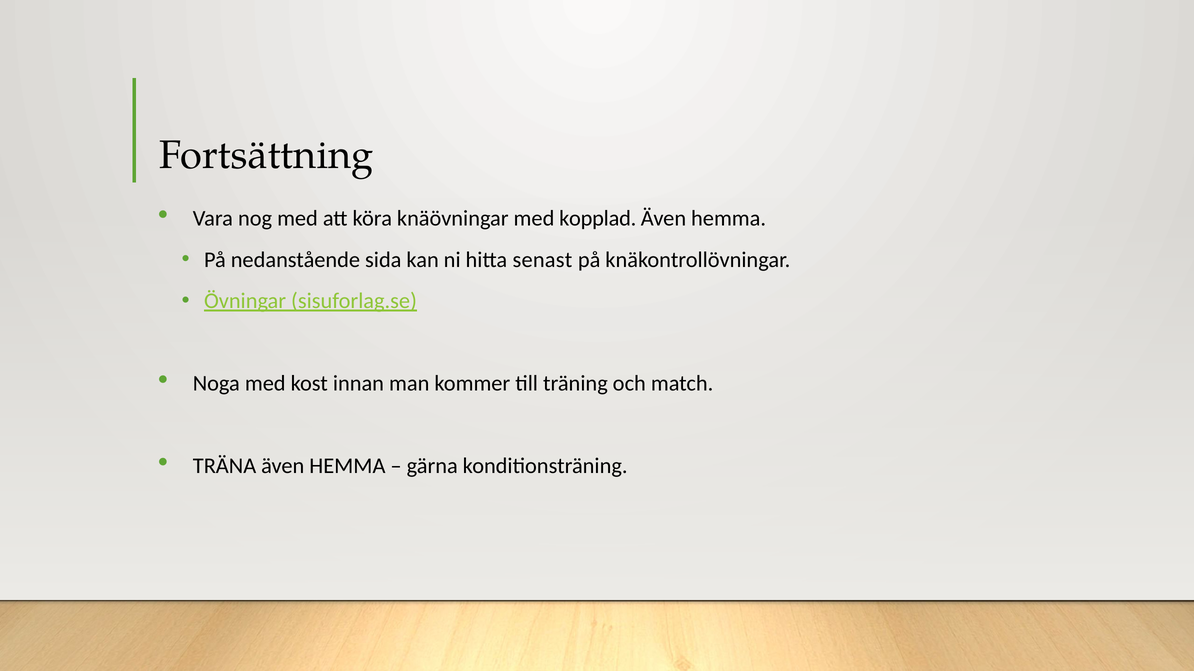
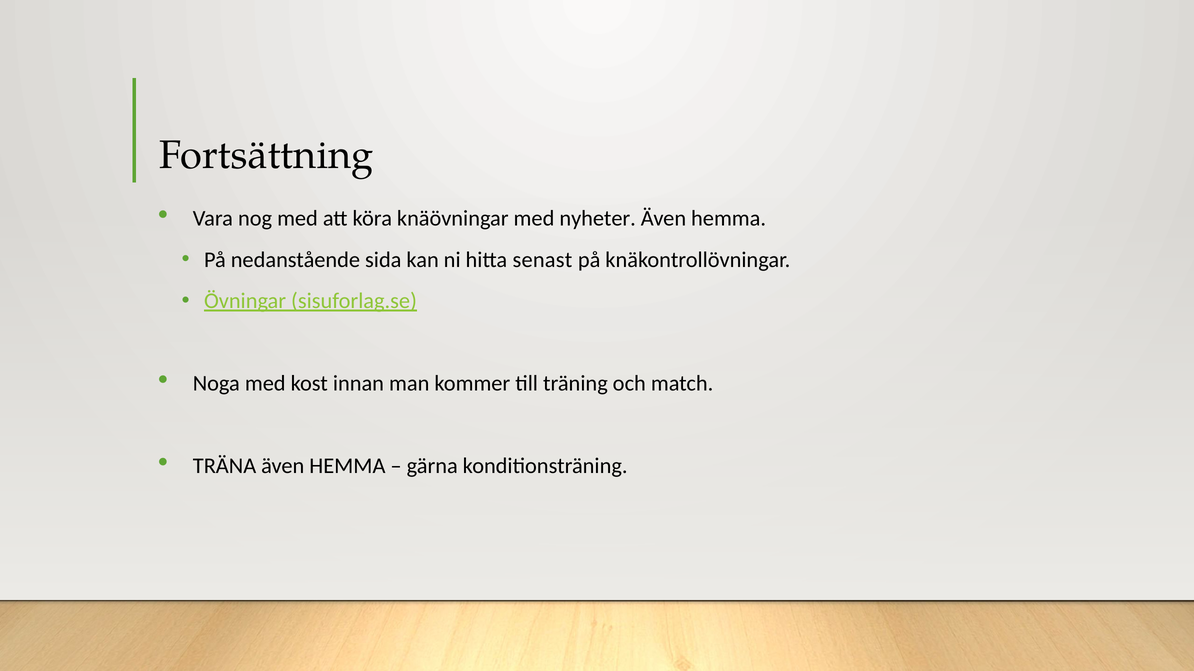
kopplad: kopplad -> nyheter (598, 219)
